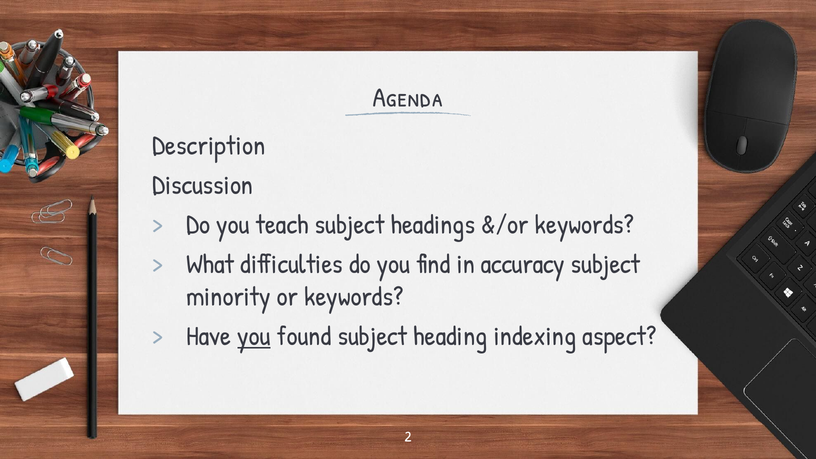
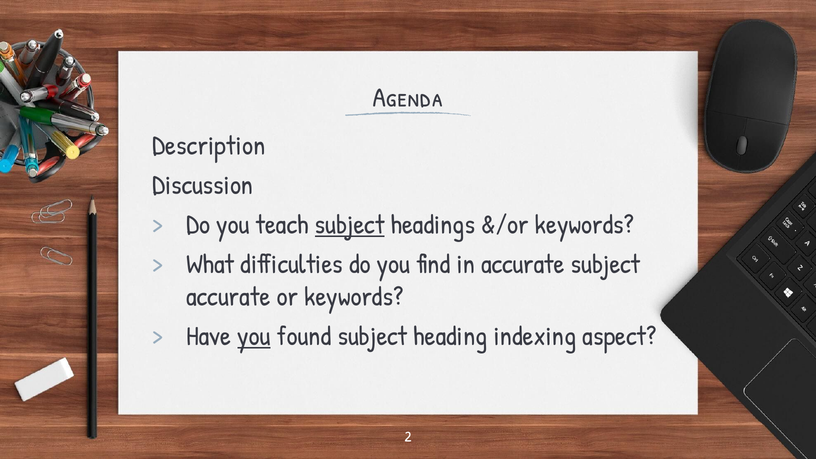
subject underline: none -> present (350, 225)
in accuracy: accuracy -> accurate (523, 264)
minority: minority -> accurate (228, 297)
